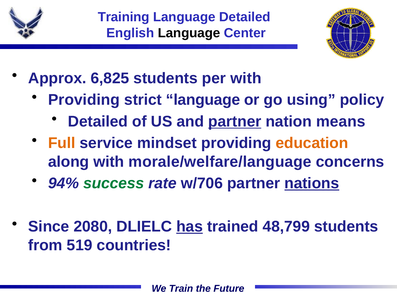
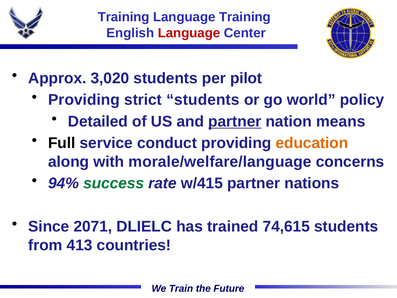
Language Detailed: Detailed -> Training (245, 17)
Language colour: black -> red (189, 33)
6,825: 6,825 -> 3,020 (110, 78)
per with: with -> pilot (246, 78)
strict language: language -> students (203, 100)
using: using -> world (311, 100)
Full colour: orange -> black (62, 143)
mindset: mindset -> conduct (167, 143)
w/706: w/706 -> w/415 (202, 183)
nations underline: present -> none (312, 183)
2080: 2080 -> 2071 (93, 226)
has underline: present -> none (190, 226)
48,799: 48,799 -> 74,615 (286, 226)
519: 519 -> 413 (80, 245)
